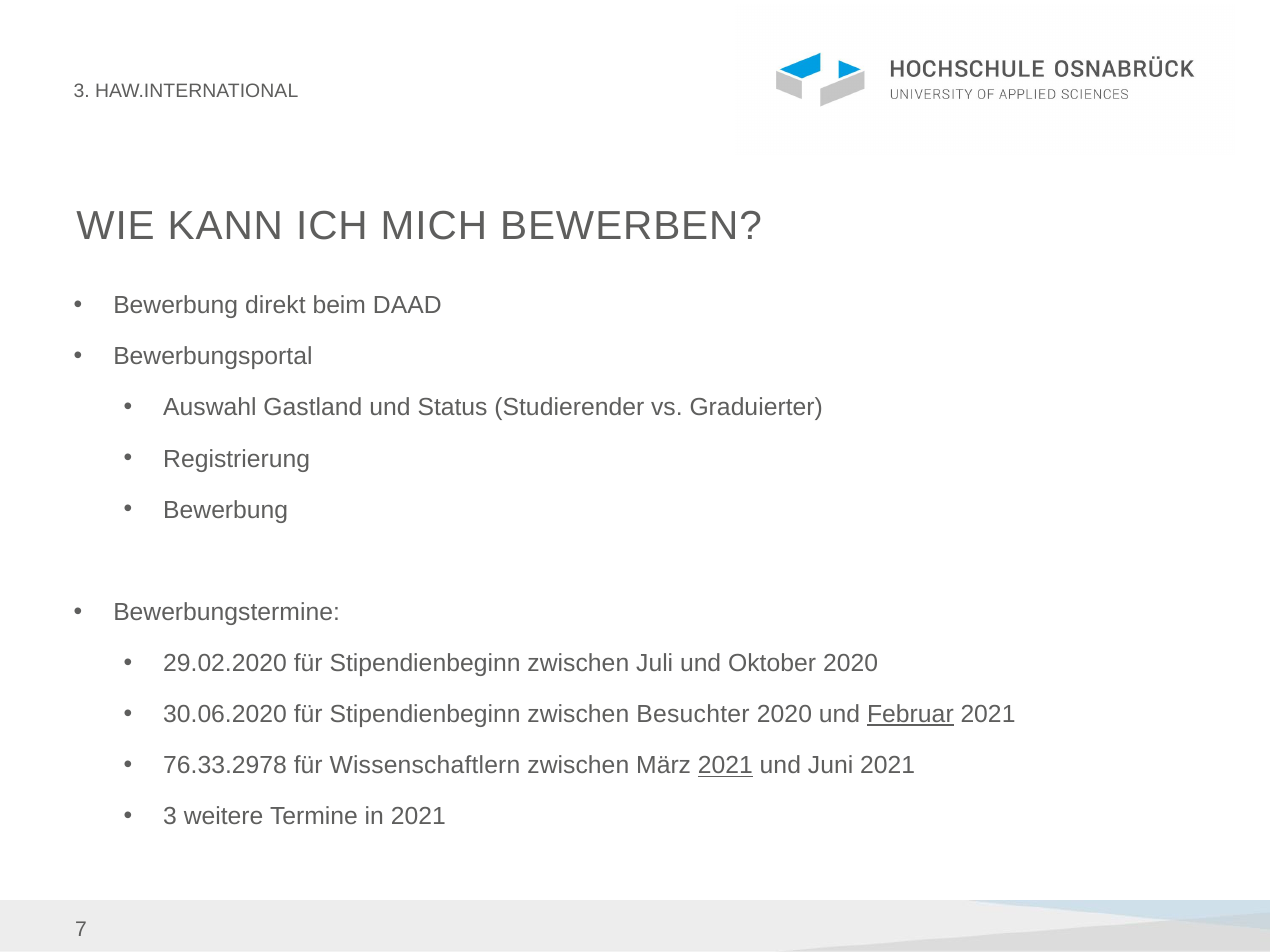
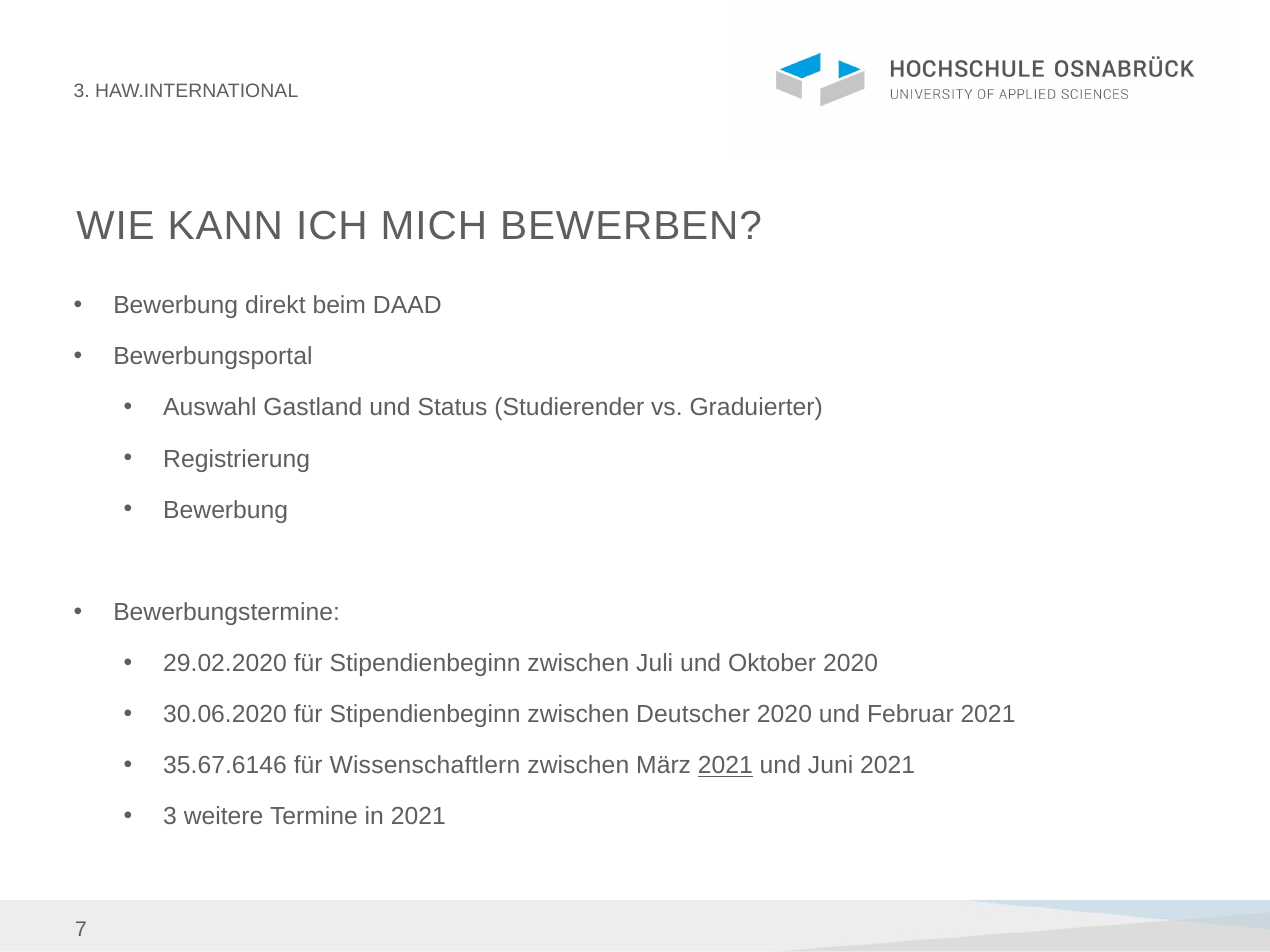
Besuchter: Besuchter -> Deutscher (693, 715)
Februar underline: present -> none (910, 715)
76.33.2978: 76.33.2978 -> 35.67.6146 (225, 766)
